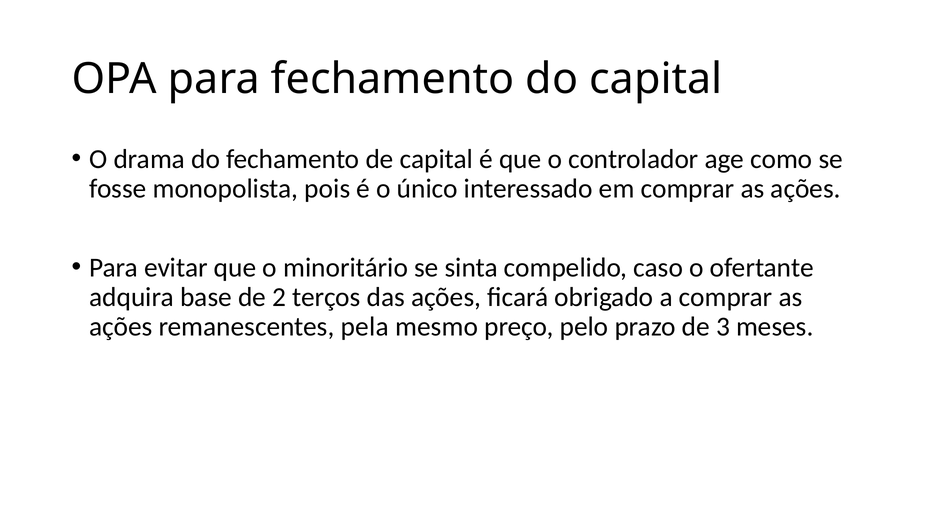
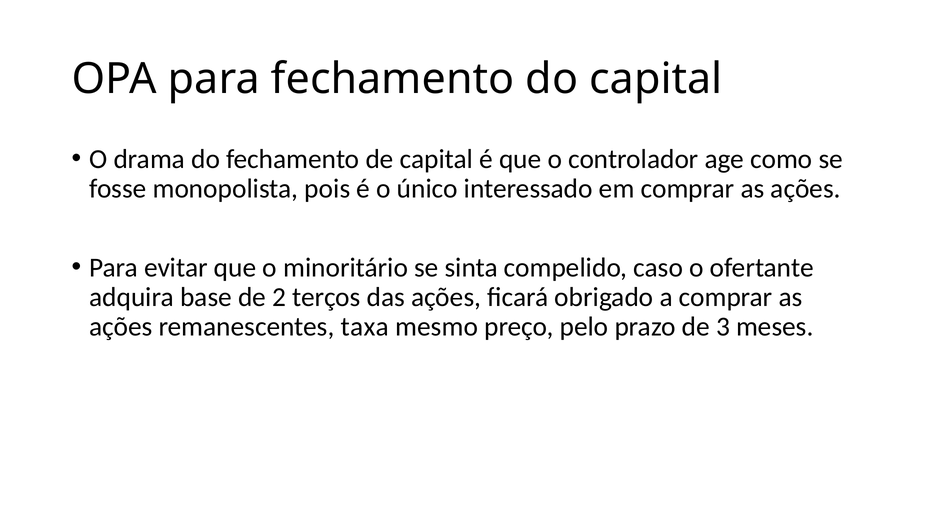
pela: pela -> taxa (365, 327)
